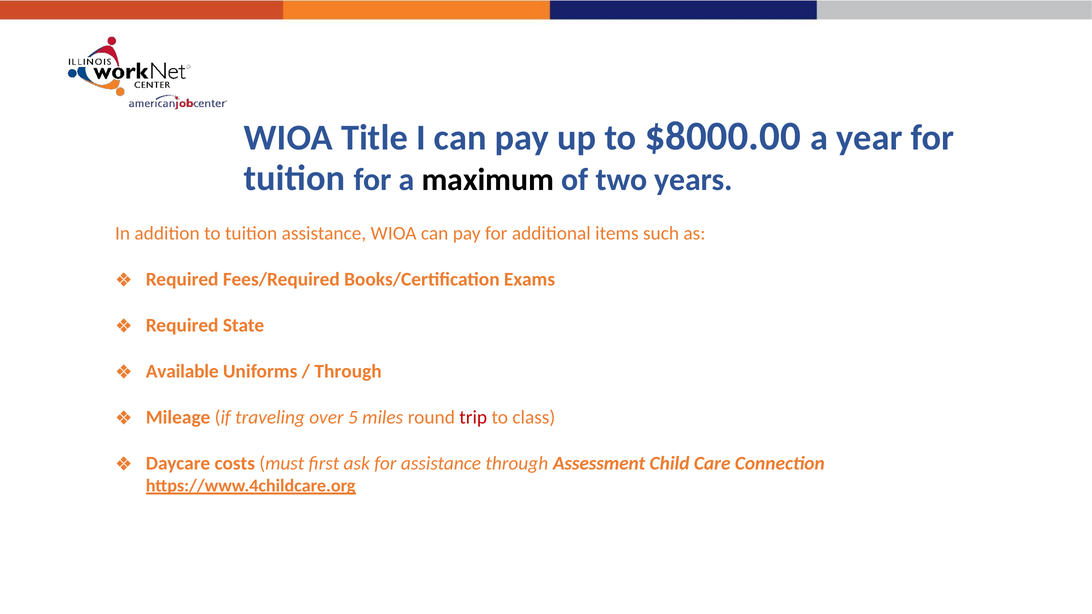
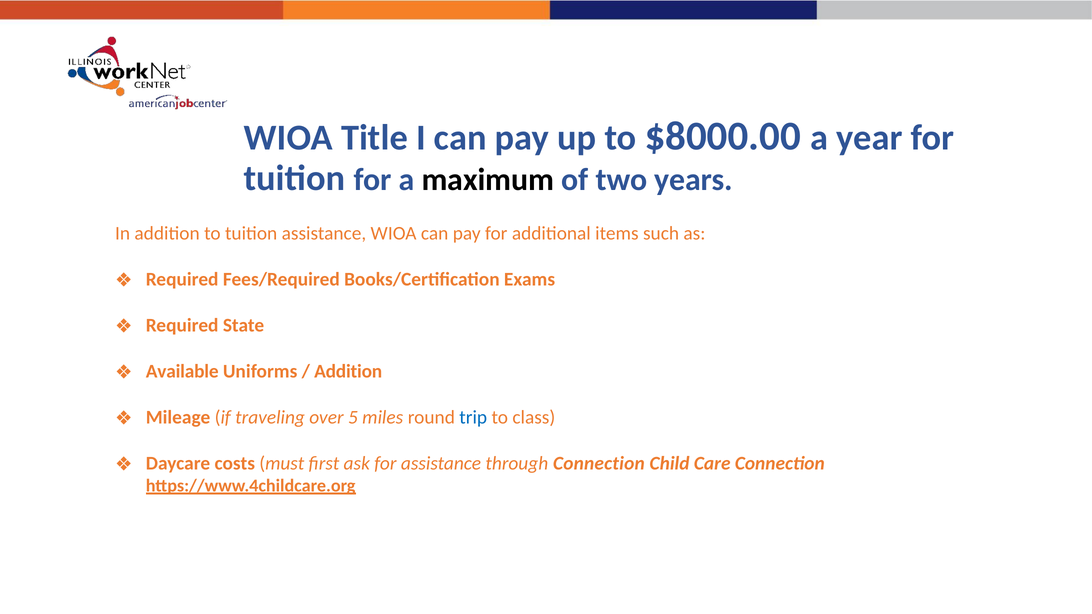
Through: Through -> Addition (348, 371)
trip colour: red -> blue (473, 417)
through Assessment: Assessment -> Connection (599, 463)
